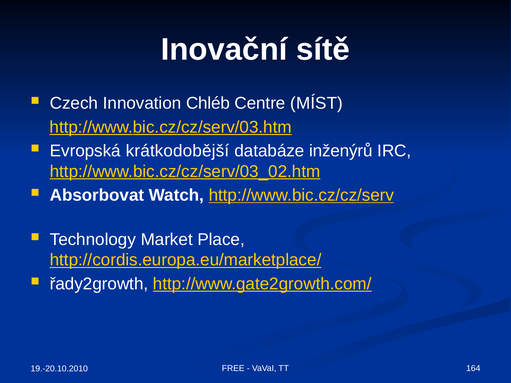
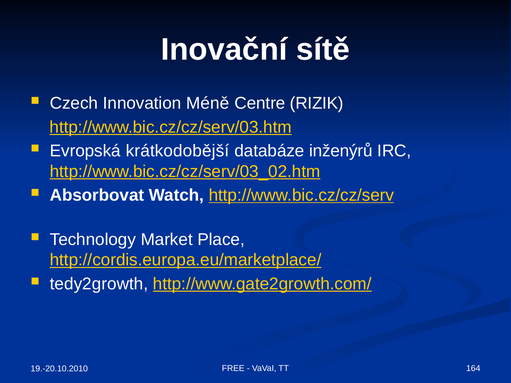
Chléb: Chléb -> Méně (208, 103)
MÍST: MÍST -> RIZIK (317, 103)
řady2growth: řady2growth -> tedy2growth (99, 284)
